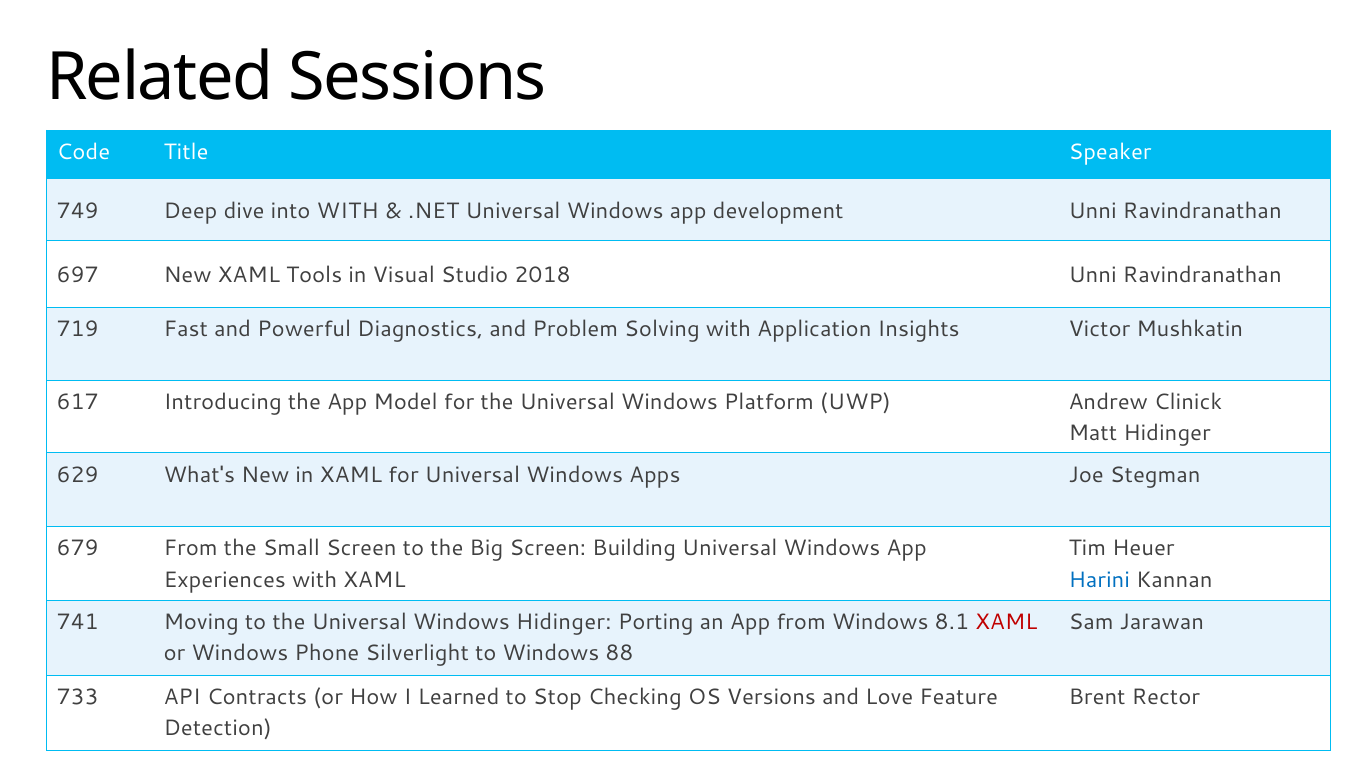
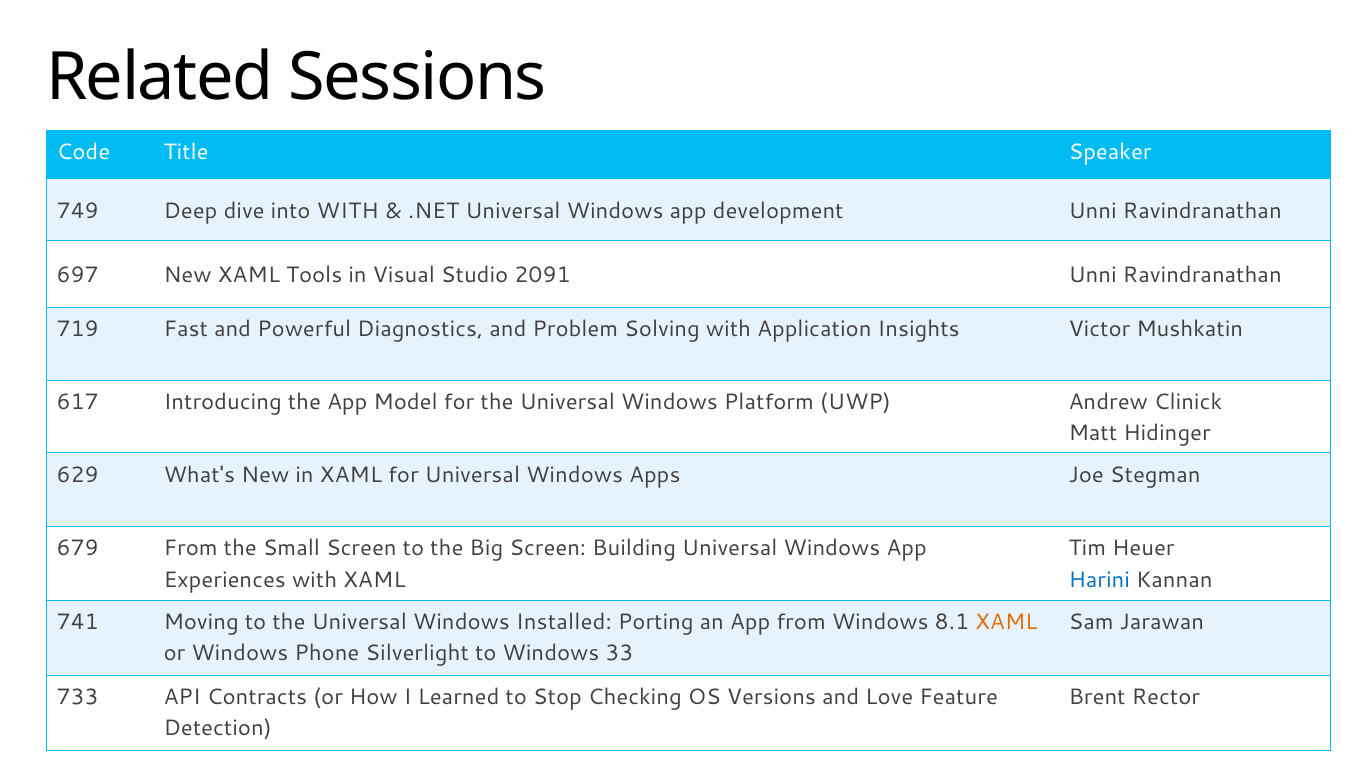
2018: 2018 -> 2091 (543, 275)
Windows Hidinger: Hidinger -> Installed (564, 622)
XAML colour: red -> orange (1006, 622)
88: 88 -> 33 (619, 653)
